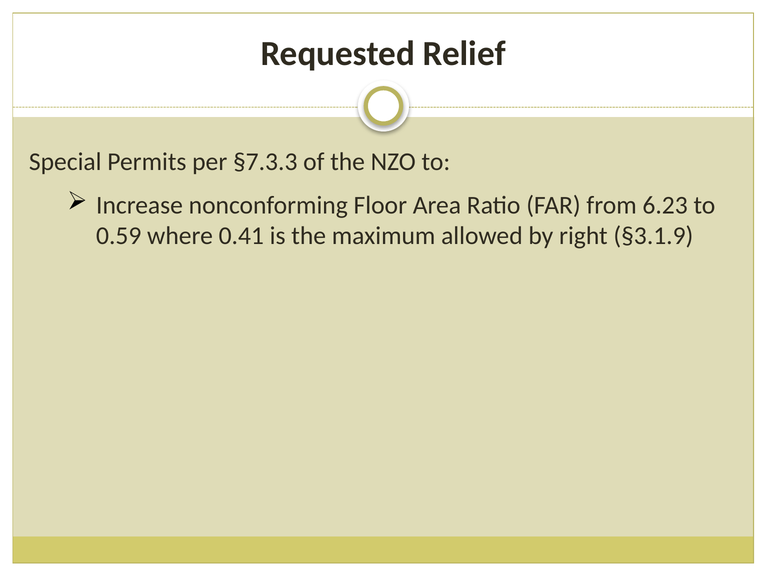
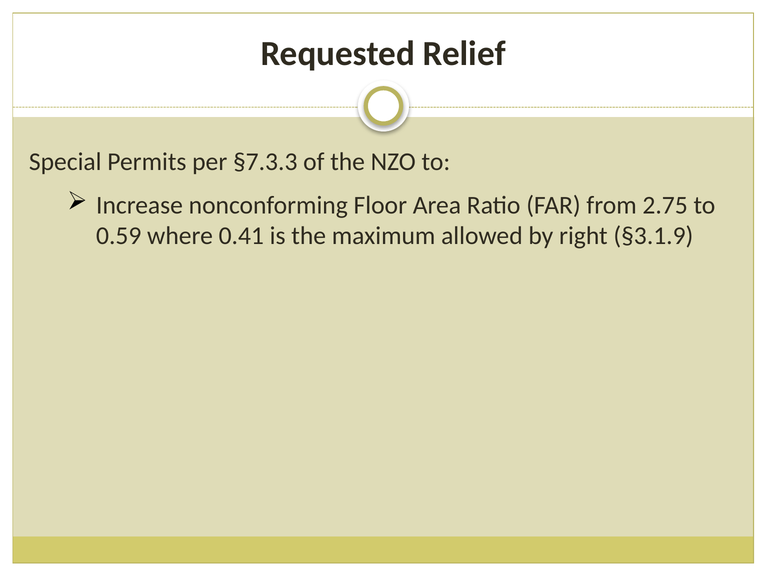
6.23: 6.23 -> 2.75 (665, 205)
